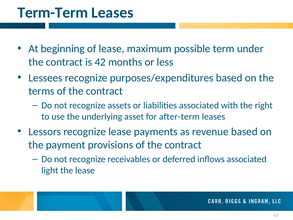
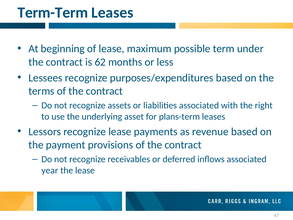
42: 42 -> 62 (100, 62)
after-term: after-term -> plans-term (179, 117)
light: light -> year (50, 170)
